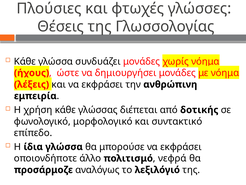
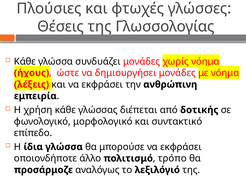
νεφρά: νεφρά -> τρόπο (172, 158)
